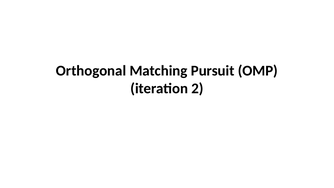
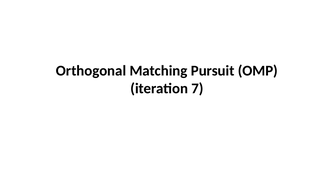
2: 2 -> 7 (197, 88)
